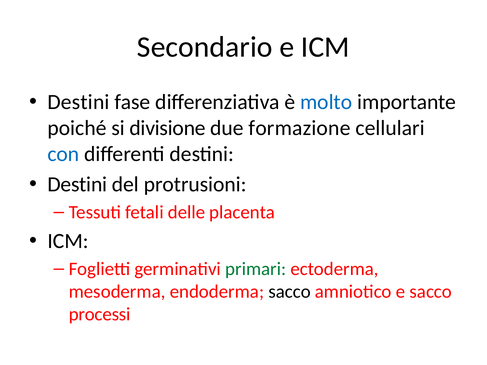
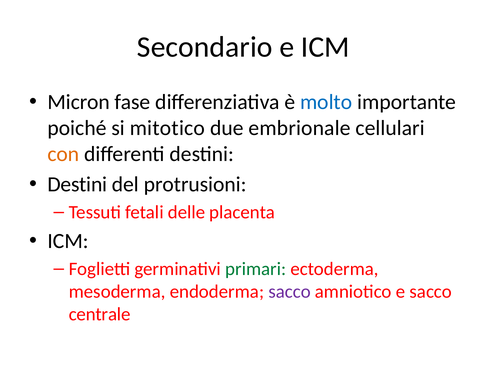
Destini: Destini -> Micron (79, 102)
divisione: divisione -> mitotico (167, 128)
formazione: formazione -> embrionale (300, 128)
con colour: blue -> orange (63, 154)
sacco colour: black -> purple (290, 292)
processi: processi -> centrale (100, 315)
